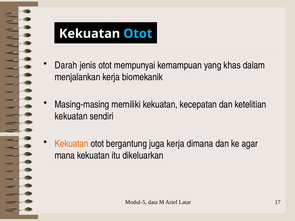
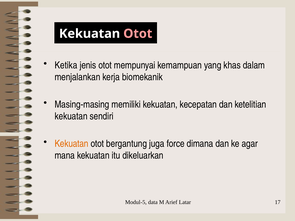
Otot colour: light blue -> pink (138, 34)
Darah: Darah -> Ketika (66, 65)
juga kerja: kerja -> force (176, 144)
